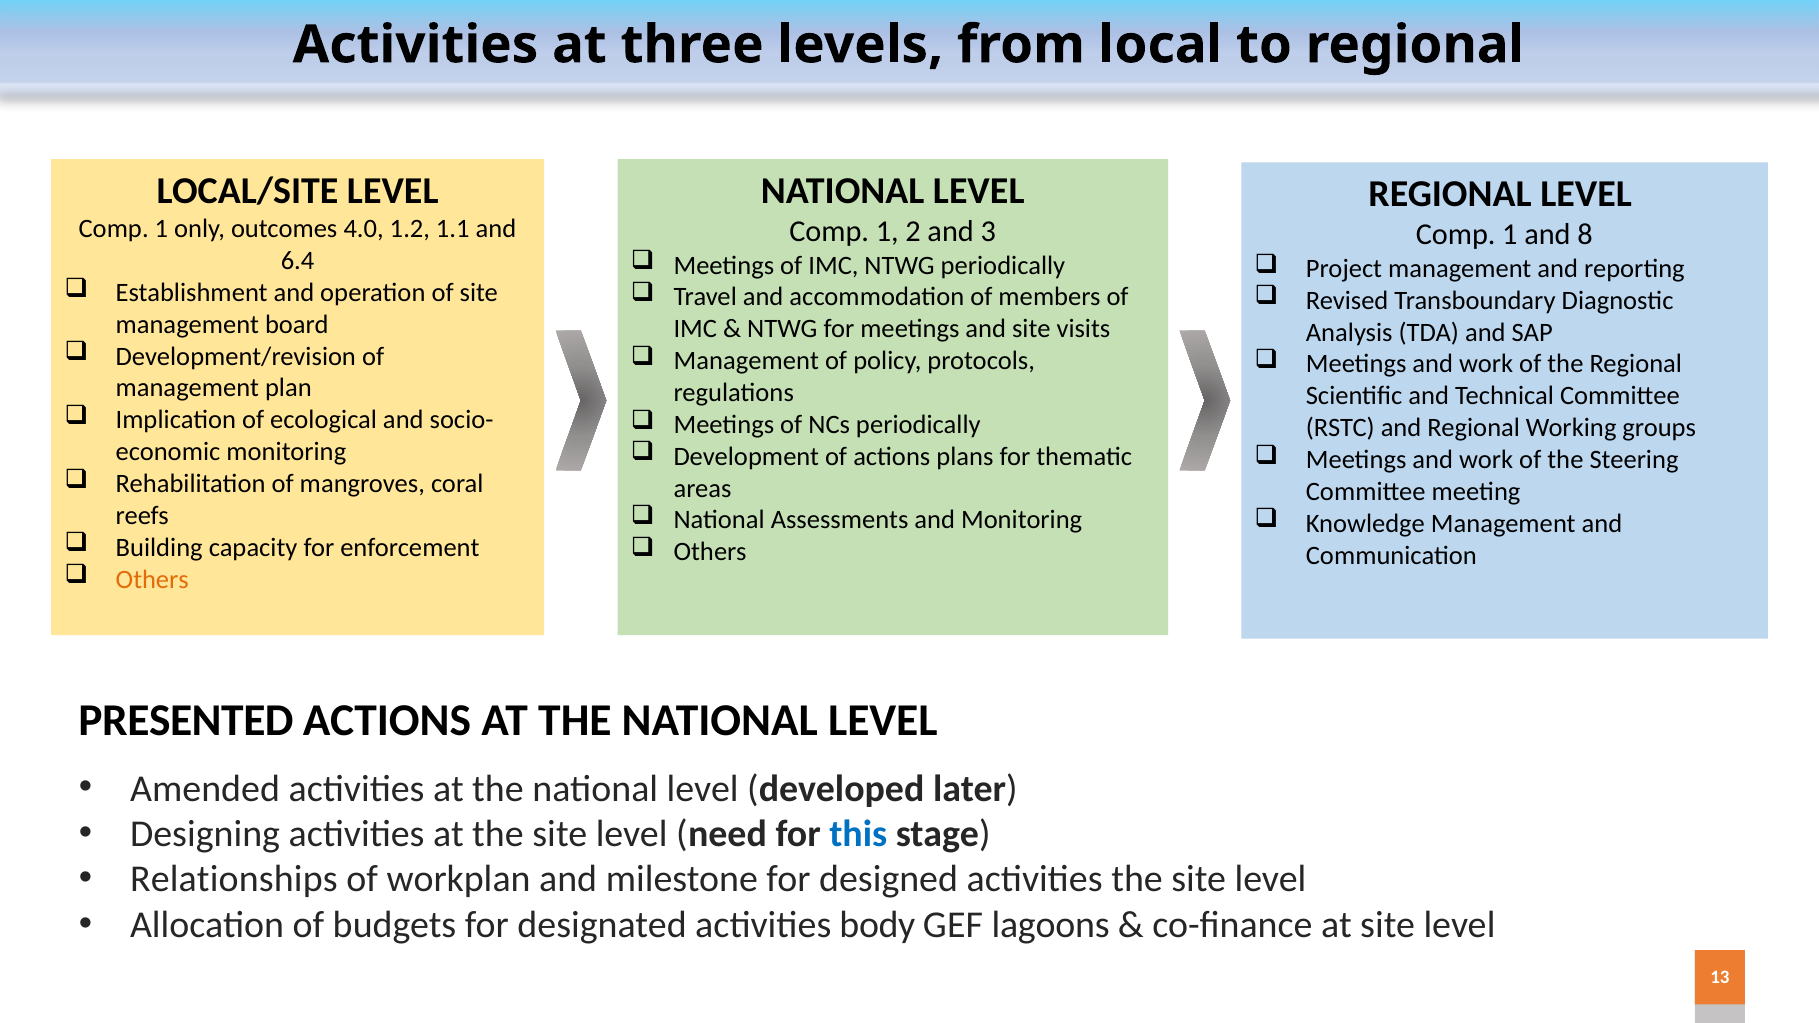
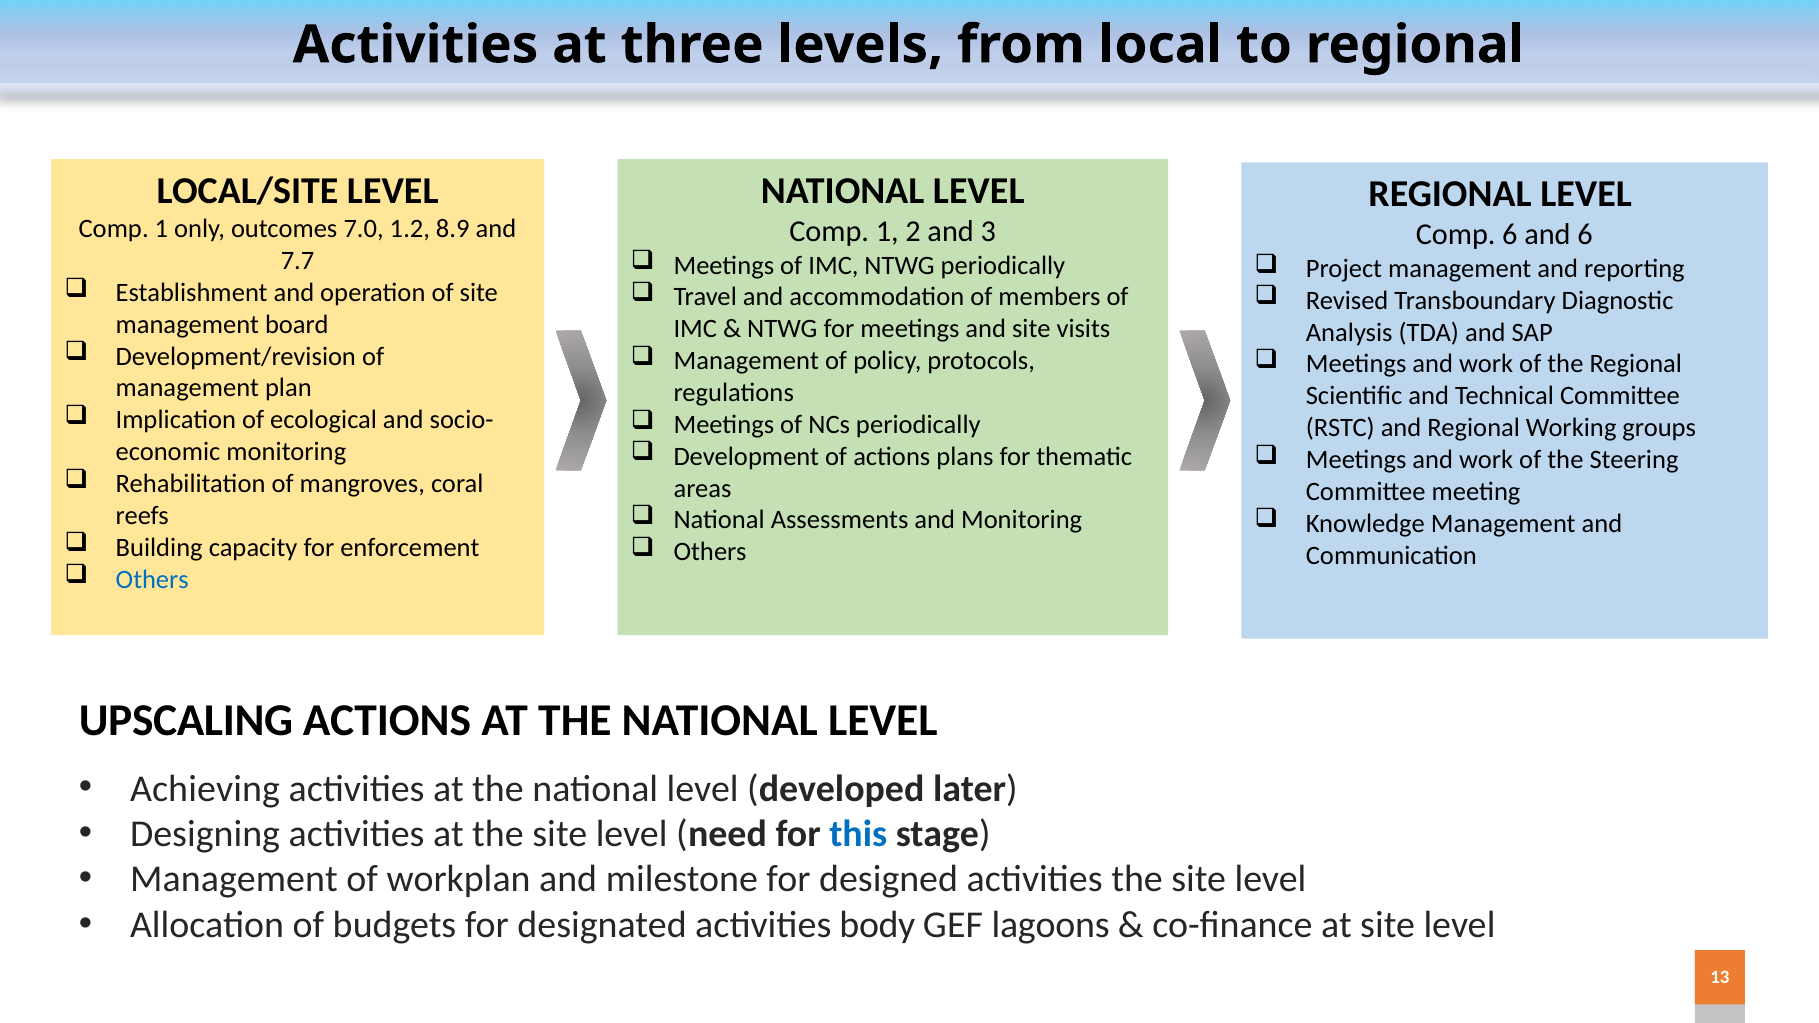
4.0: 4.0 -> 7.0 (364, 229)
1.1: 1.1 -> 8.9 (453, 229)
1: 1 -> 6 (1510, 235)
and 8: 8 -> 6 (1585, 235)
6.4: 6.4 -> 7.7 (298, 261)
Others colour: orange -> blue (152, 579)
PRESENTED: PRESENTED -> UPSCALING (186, 721)
Amended: Amended -> Achieving (205, 789)
Relationships: Relationships -> Management (234, 880)
